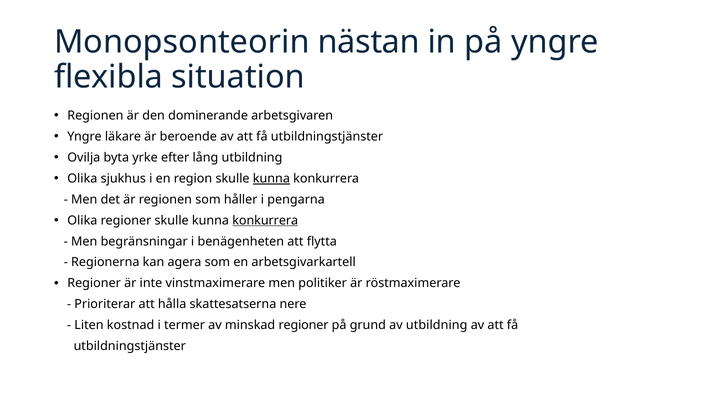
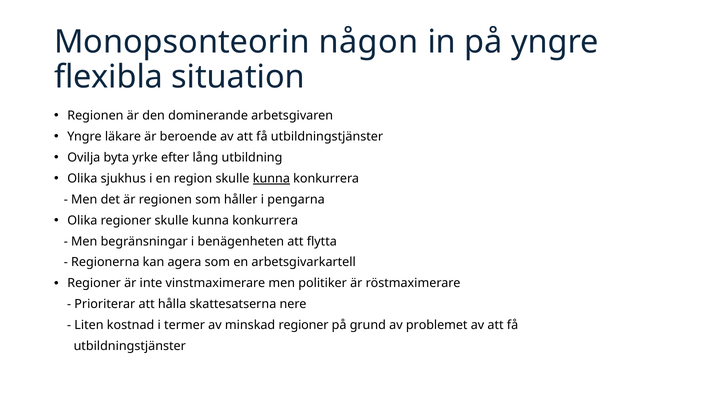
nästan: nästan -> någon (368, 42)
konkurrera underline: present -> none (265, 220)
av utbildning: utbildning -> problemet (437, 325)
